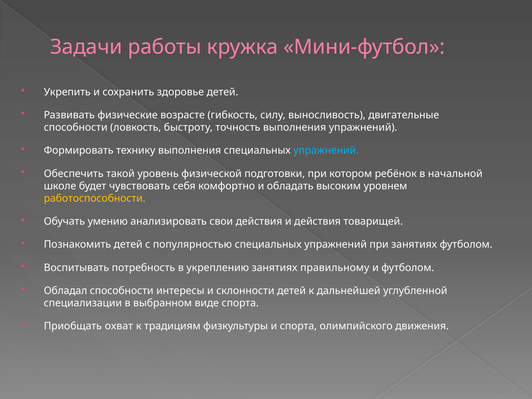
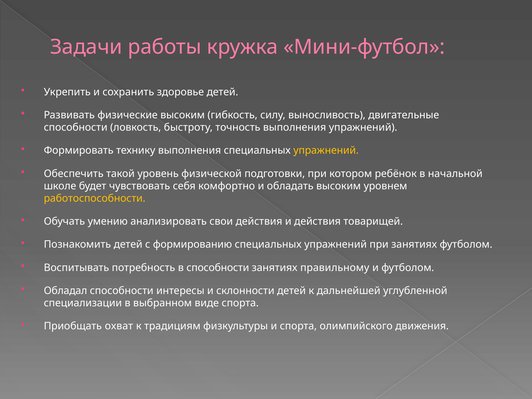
физические возрасте: возрасте -> высоким (183, 115)
упражнений colour: light blue -> yellow (326, 151)
популярностью: популярностью -> формированию (193, 245)
в укреплению: укреплению -> способности (218, 268)
